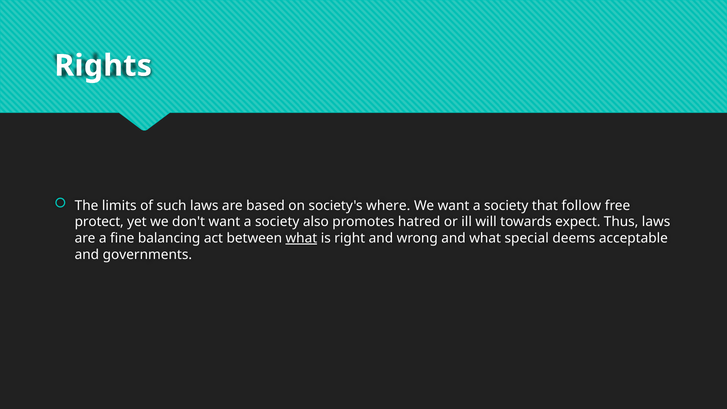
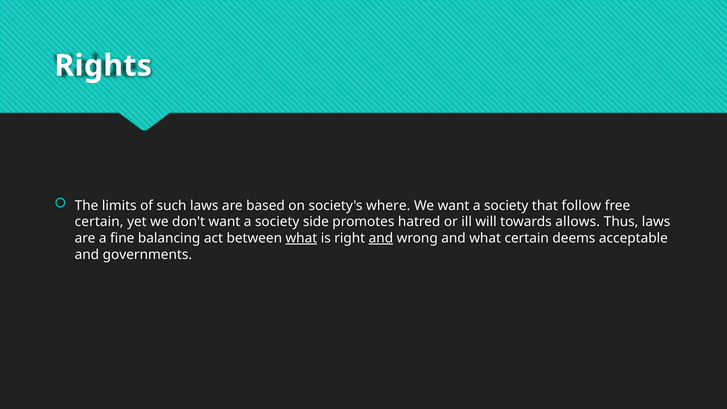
protect: protect -> certain (99, 222)
also: also -> side (316, 222)
expect: expect -> allows (578, 222)
and underline: none -> present (381, 238)
what special: special -> certain (527, 238)
